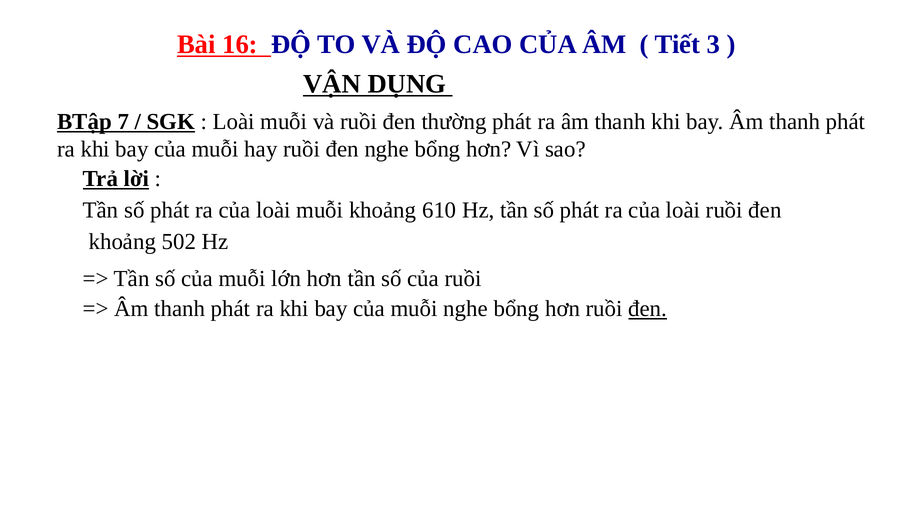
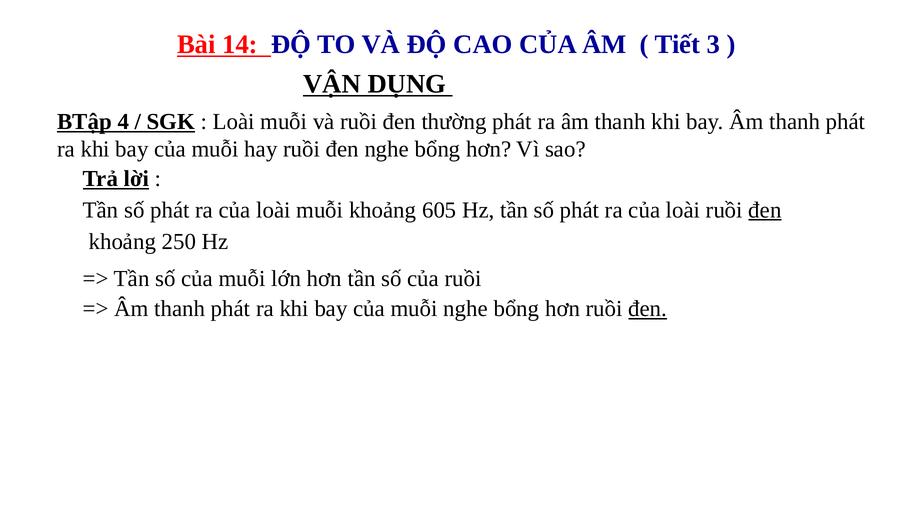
16: 16 -> 14 (240, 44)
7: 7 -> 4 (123, 122)
610: 610 -> 605 (439, 210)
đen underline: none -> present (765, 210)
502: 502 -> 250 (179, 241)
